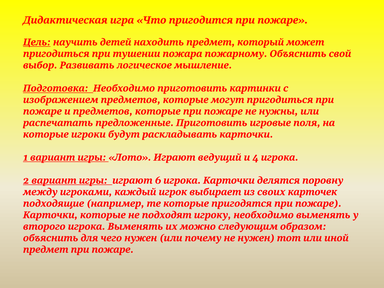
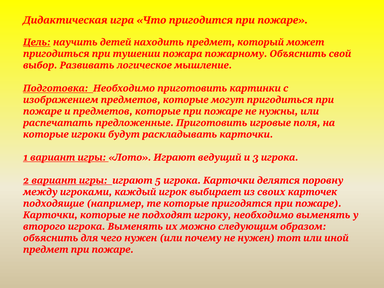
4: 4 -> 3 (256, 157)
6: 6 -> 5 (158, 181)
